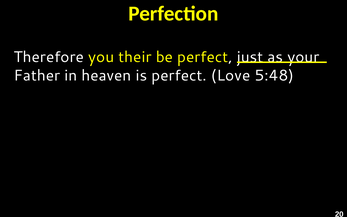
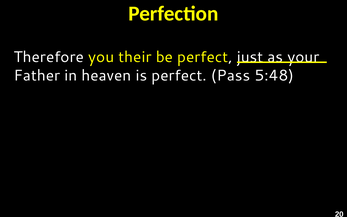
Love: Love -> Pass (231, 75)
